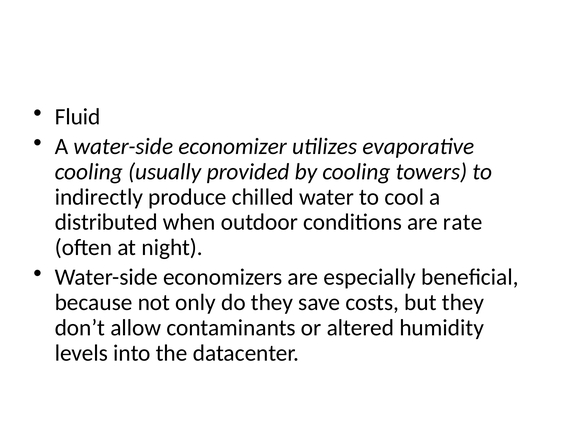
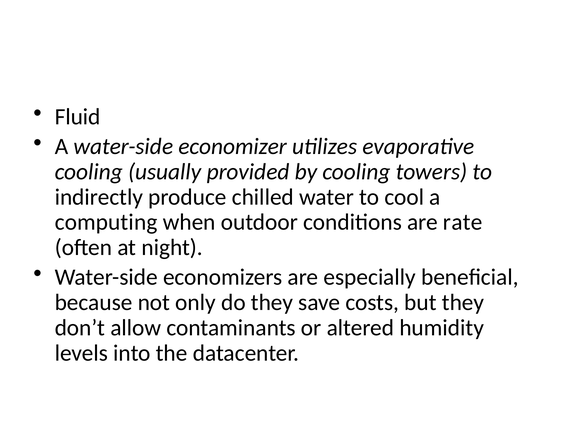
distributed: distributed -> computing (106, 222)
